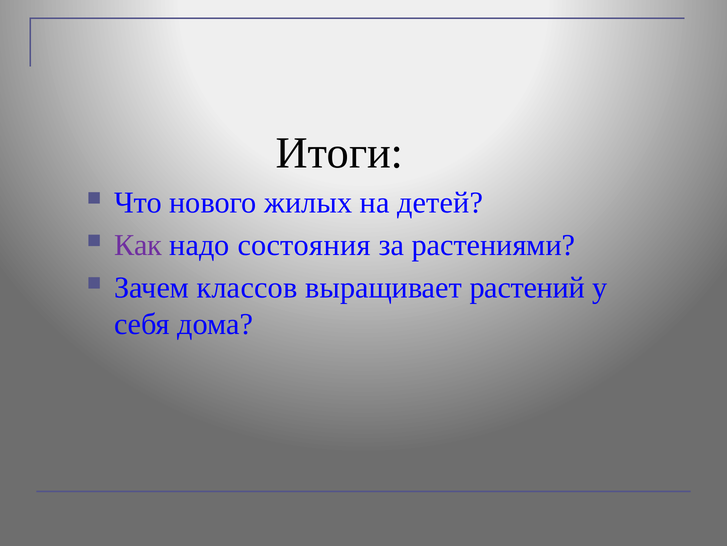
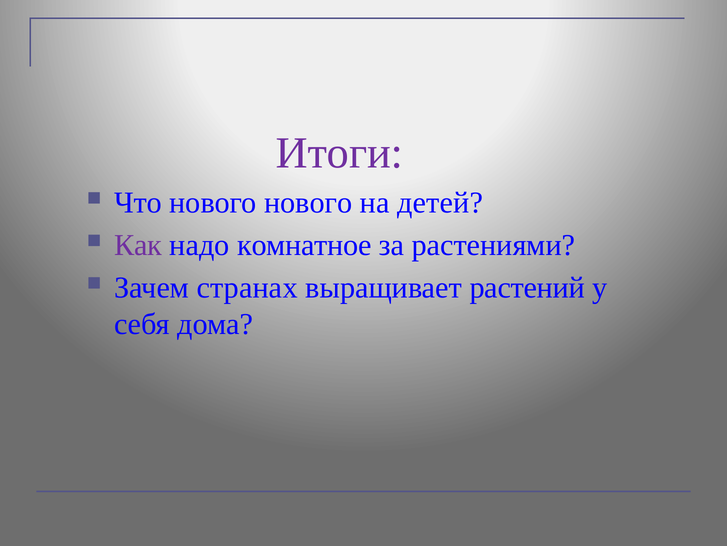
Итоги colour: black -> purple (339, 153)
нового жилых: жилых -> нового (308, 203)
состояния: состояния -> комнатное (304, 245)
классов: классов -> странах (247, 287)
